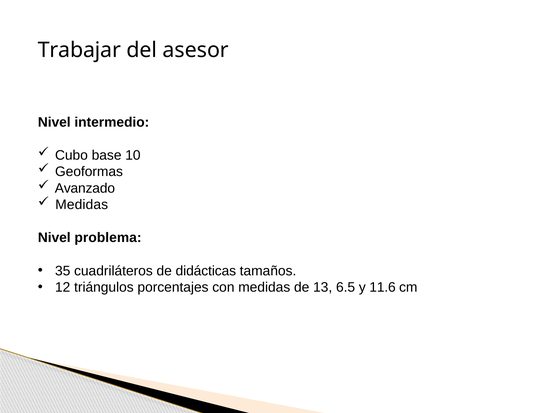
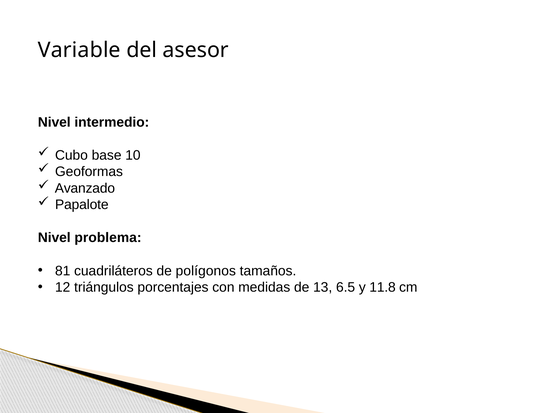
Trabajar: Trabajar -> Variable (79, 50)
Medidas: Medidas -> Papalote (82, 204)
35: 35 -> 81 (63, 270)
didácticas: didácticas -> polígonos (206, 270)
11.6: 11.6 -> 11.8 (383, 287)
